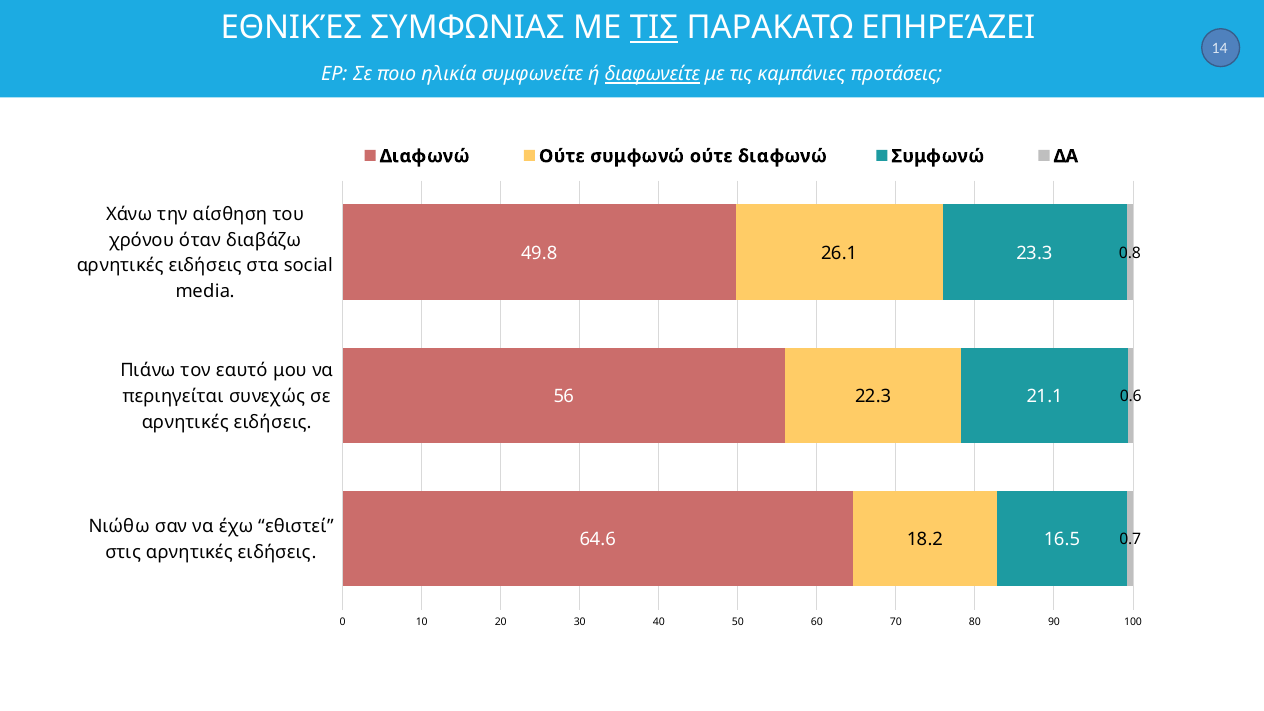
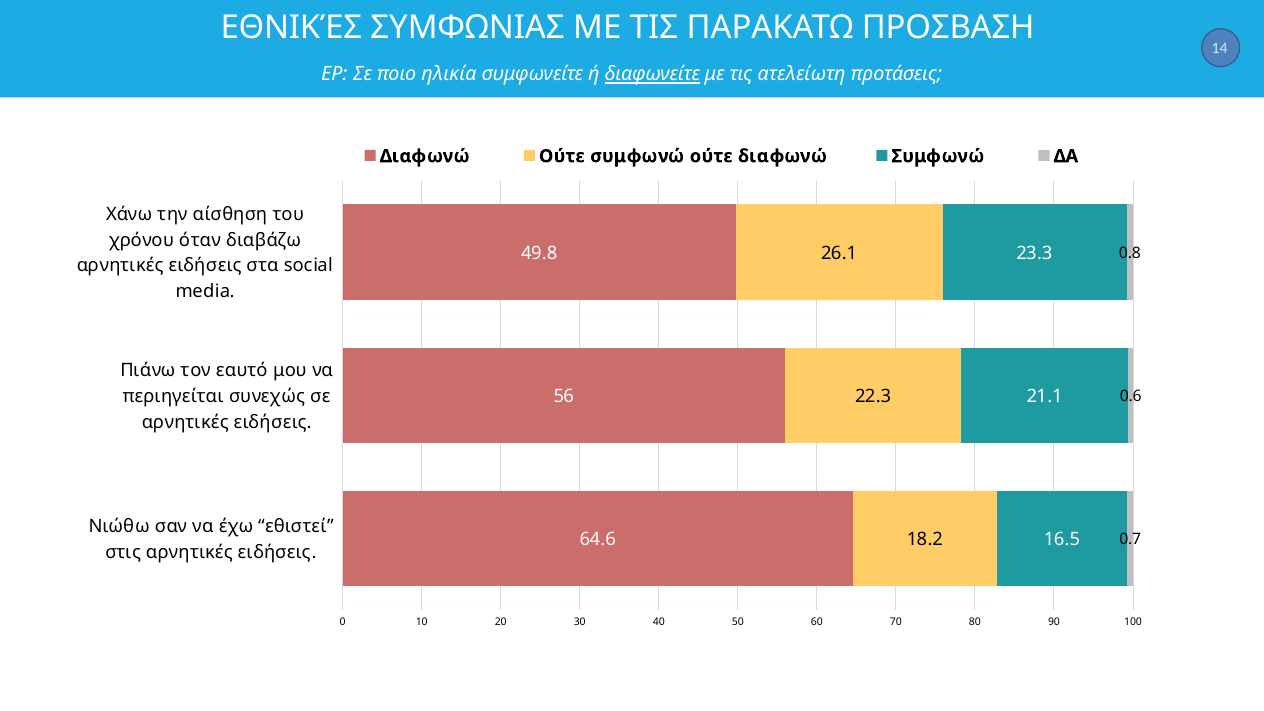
ΤΙΣ underline: present -> none (654, 28)
ΕΠΗΡΕΆΖΕΙ: ΕΠΗΡΕΆΖΕΙ -> ΠΡΟΣΒΑΣΗ (948, 28)
καμπάνιες: καμπάνιες -> ατελείωτη (802, 74)
